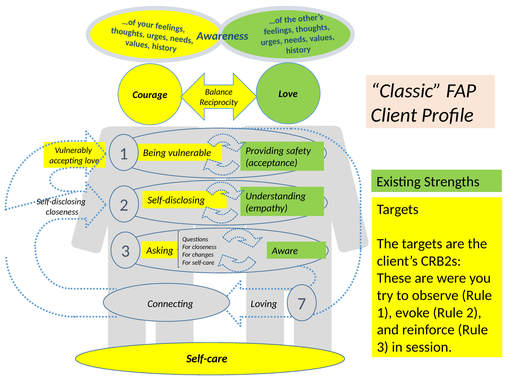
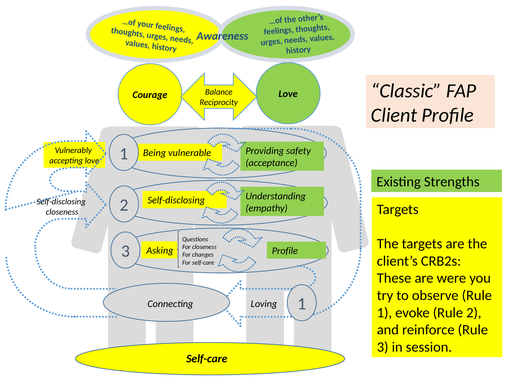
Asking Aware: Aware -> Profile (285, 251)
Connecting 7: 7 -> 1 (302, 305)
